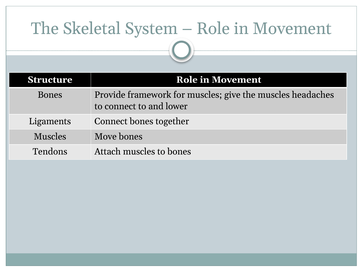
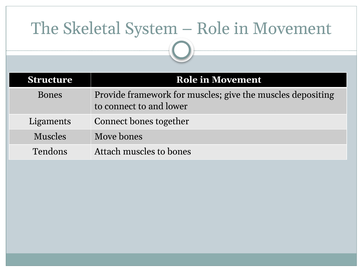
headaches: headaches -> depositing (313, 95)
